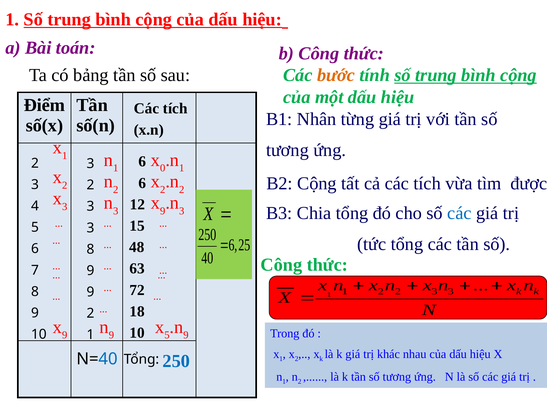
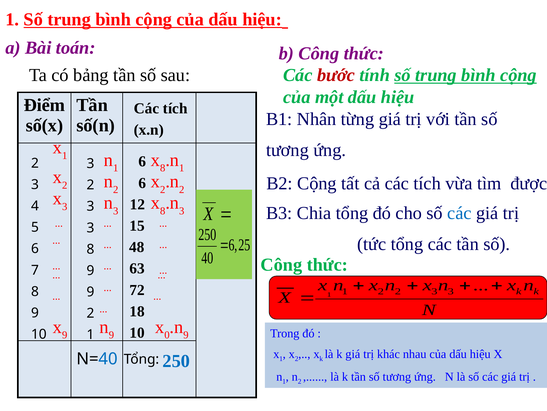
bước colour: orange -> red (336, 75)
0: 0 -> 8 (163, 168)
9: 9 -> 8 (163, 211)
x 5: 5 -> 0 (167, 334)
